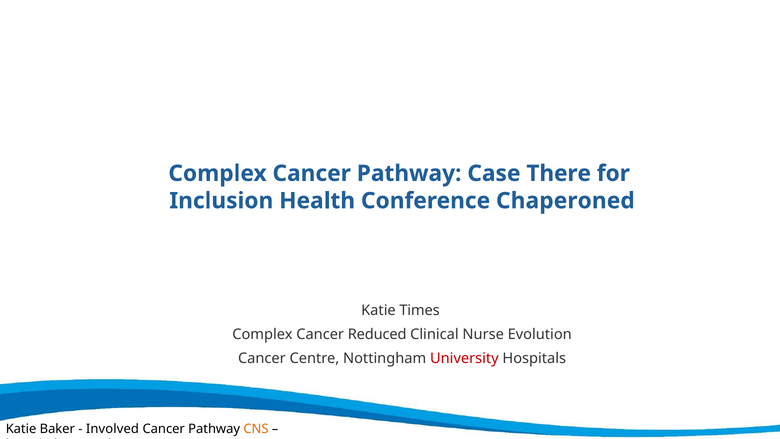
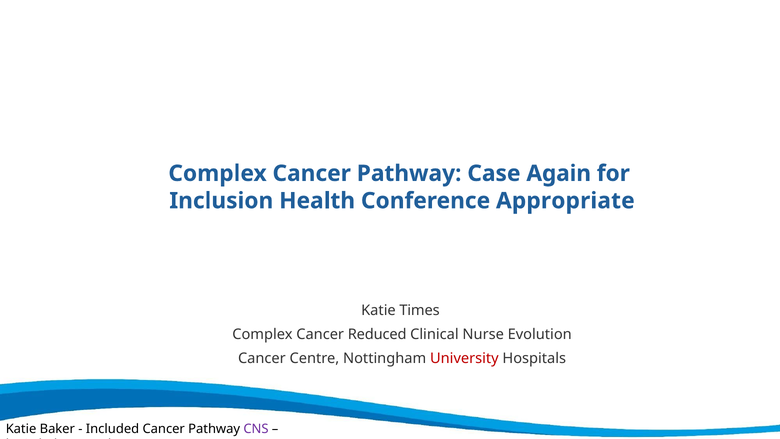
There: There -> Again (559, 173)
Chaperoned: Chaperoned -> Appropriate (565, 201)
Involved: Involved -> Included (113, 429)
CNS colour: orange -> purple (256, 429)
